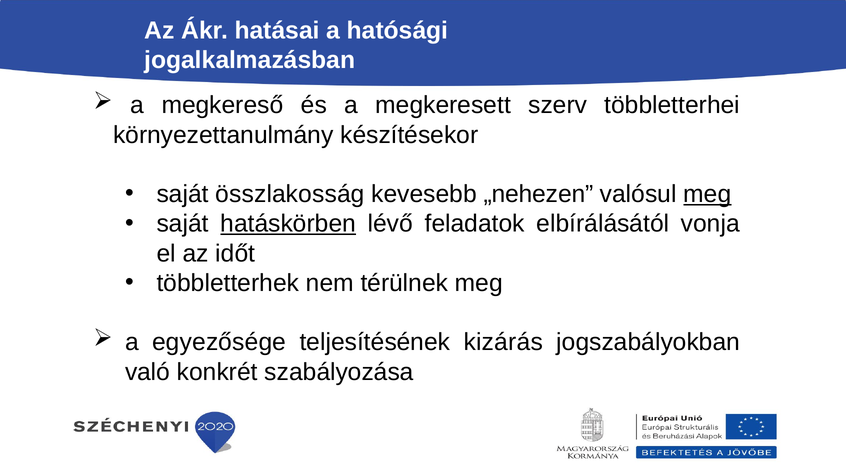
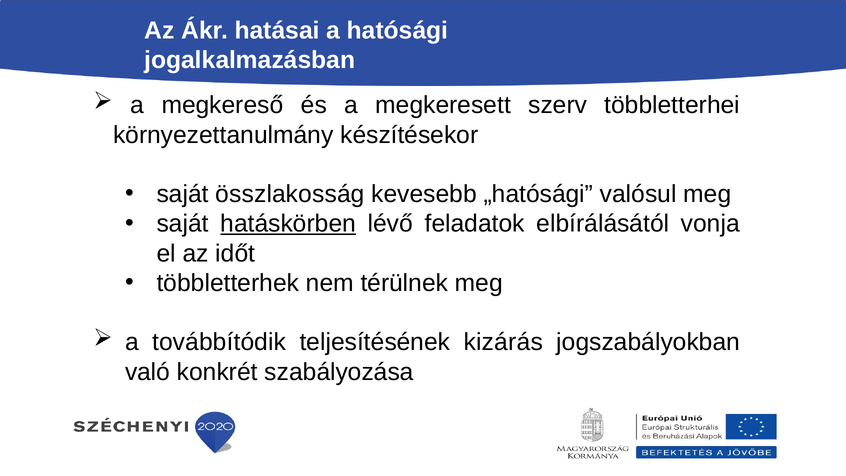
„nehezen: „nehezen -> „hatósági (538, 194)
meg underline: present -> none (707, 194)
egyezősége: egyezősége -> továbbítódik (219, 342)
